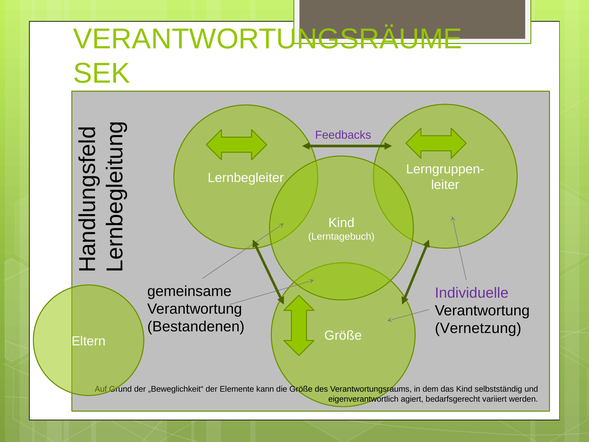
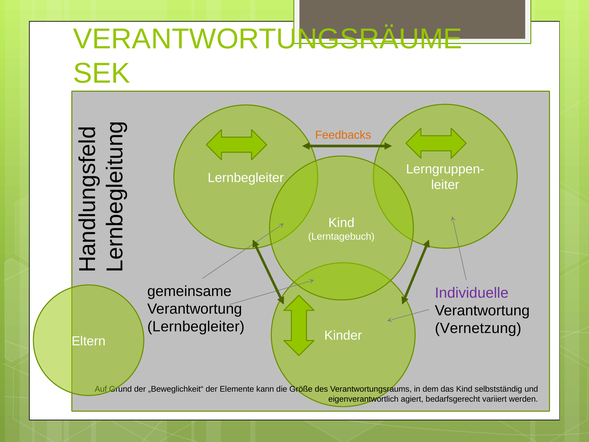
Feedbacks colour: purple -> orange (343, 135)
Bestandenen: Bestandenen -> Lernbegleiter (196, 326)
Größe: Größe -> Kinder (343, 335)
